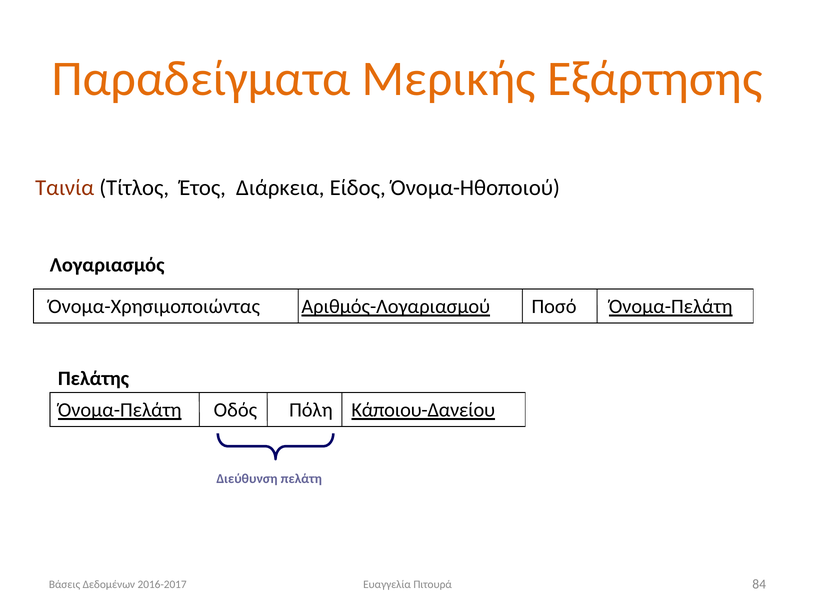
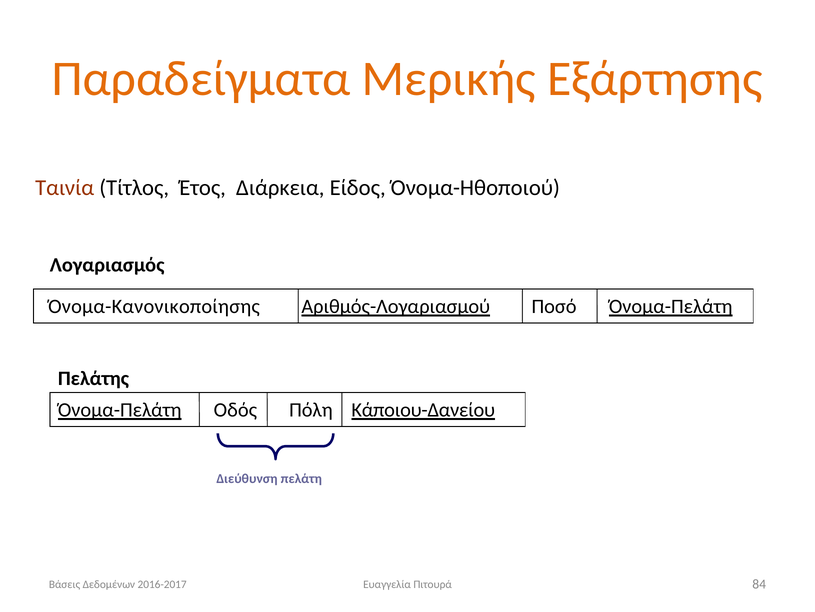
Όνομα-Χρησιμοποιώντας: Όνομα-Χρησιμοποιώντας -> Όνομα-Κανονικοποίησης (154, 306)
